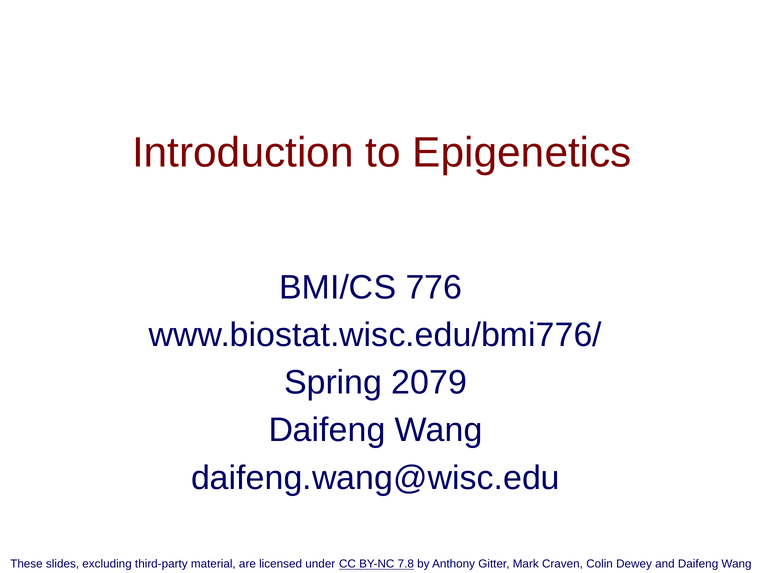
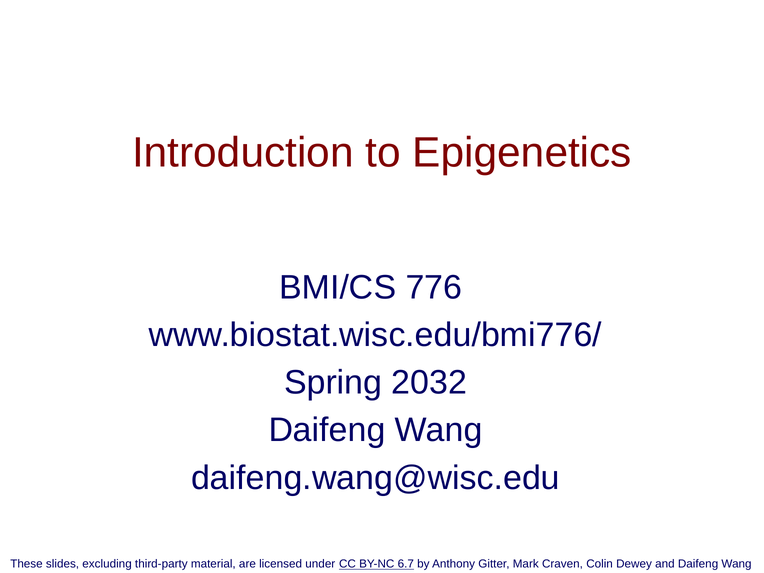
2079: 2079 -> 2032 (429, 383)
7.8: 7.8 -> 6.7 (406, 564)
